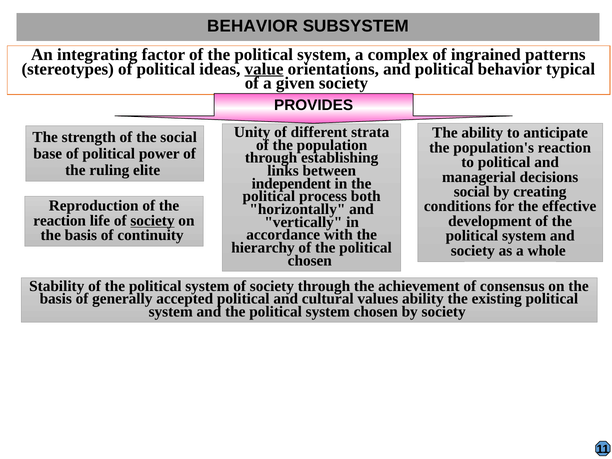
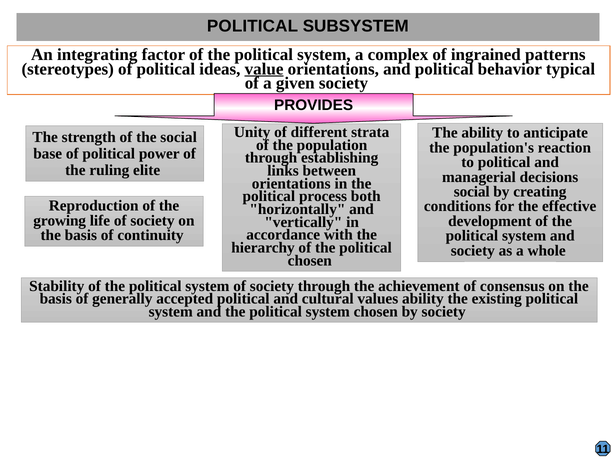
BEHAVIOR: BEHAVIOR -> POLITICAL (253, 26)
independent: independent -> orientations (291, 184)
reaction: reaction -> growing (60, 221)
society underline: present -> none (153, 221)
